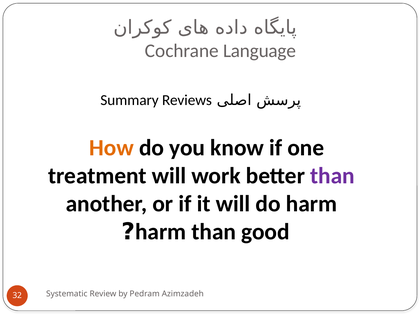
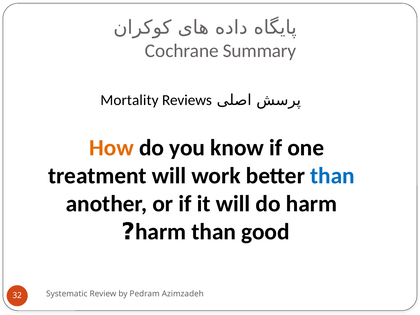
Language: Language -> Summary (260, 51)
Summary: Summary -> Mortality (129, 100)
than colour: purple -> blue (332, 176)
